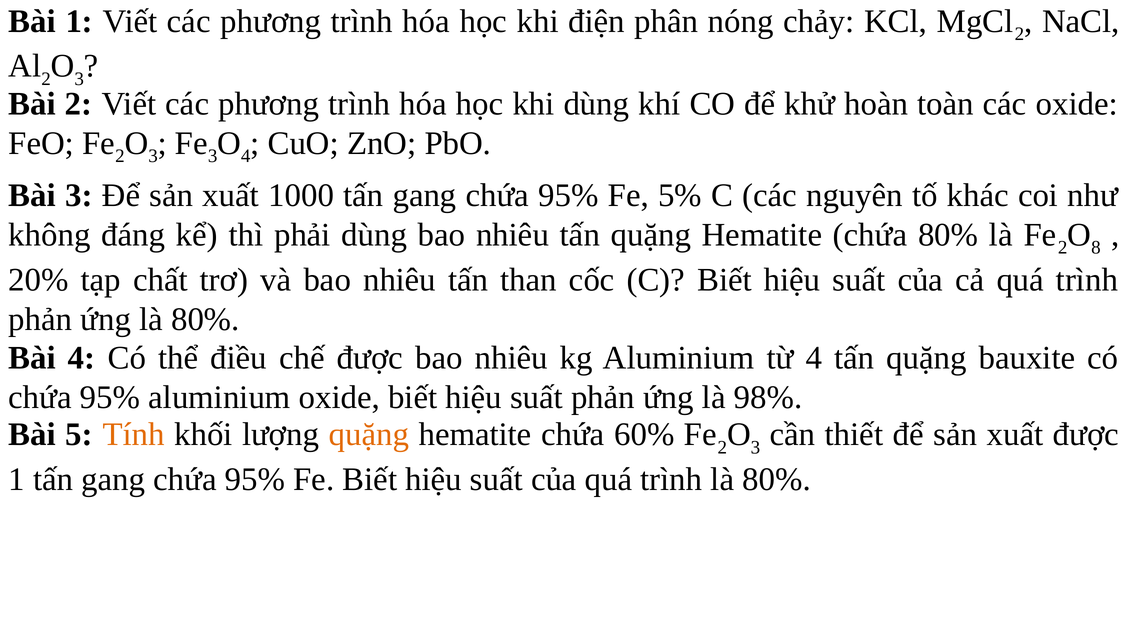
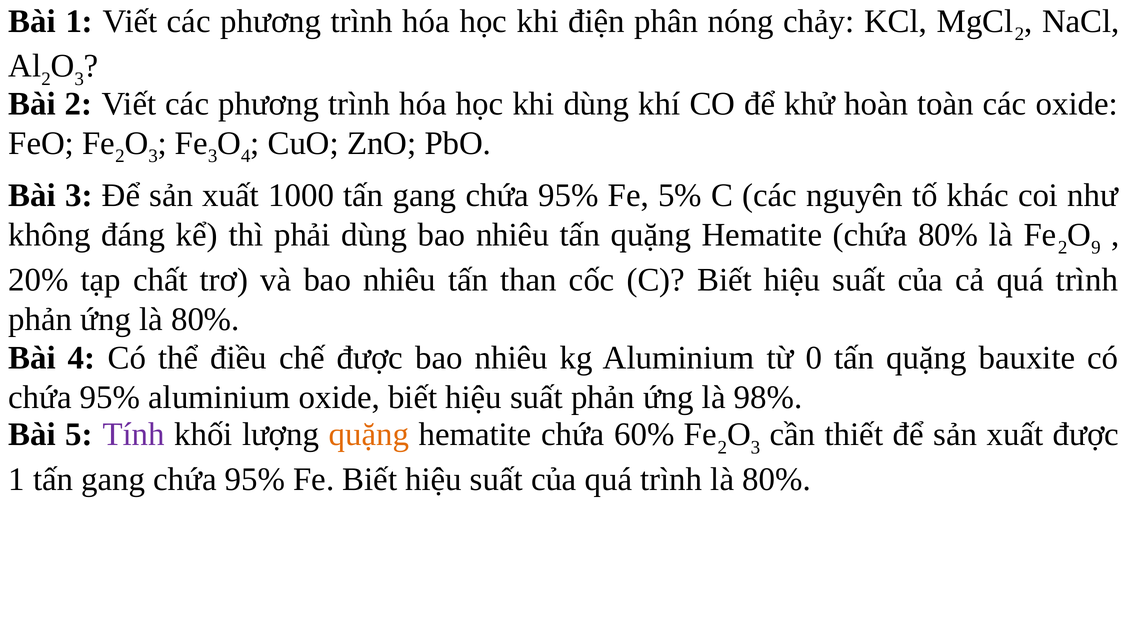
8: 8 -> 9 (1096, 248)
từ 4: 4 -> 0 (814, 358)
Tính colour: orange -> purple (134, 435)
